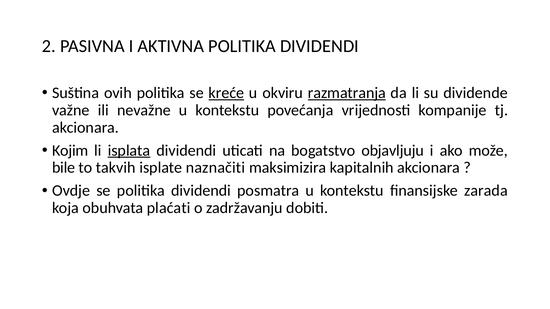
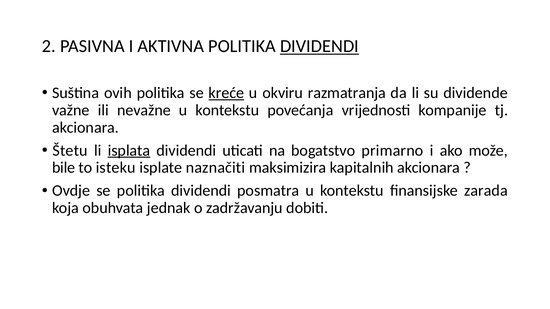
DIVIDENDI underline: none -> present (319, 46)
razmatranja underline: present -> none (347, 93)
Kojim: Kojim -> Štetu (70, 151)
objavljuju: objavljuju -> primarno (393, 151)
takvih: takvih -> isteku (116, 168)
plaćati: plaćati -> jednak (169, 208)
